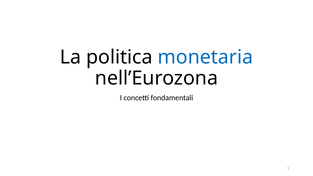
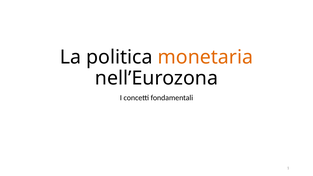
monetaria colour: blue -> orange (205, 57)
